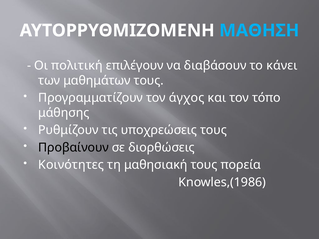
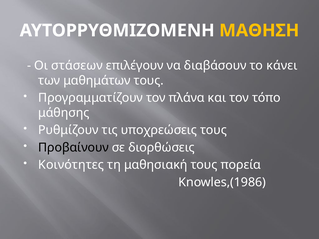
ΜΑΘΗΣΗ colour: light blue -> yellow (259, 31)
πολιτική: πολιτική -> στάσεων (77, 66)
άγχος: άγχος -> πλάνα (187, 98)
